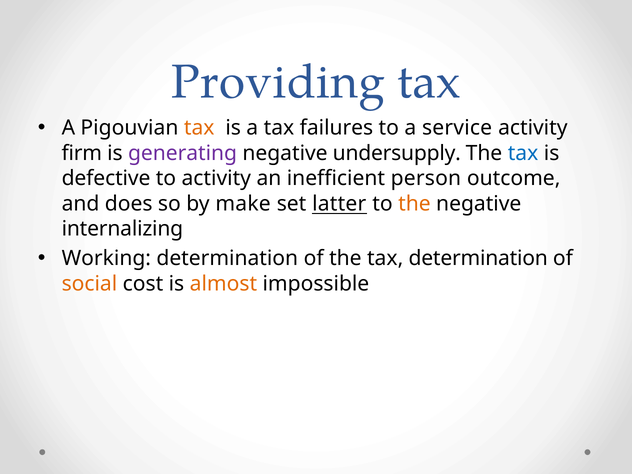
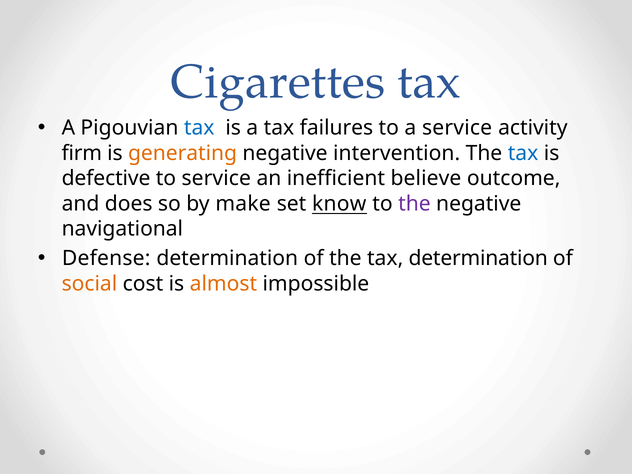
Providing: Providing -> Cigarettes (278, 82)
tax colour: orange -> blue (199, 128)
generating colour: purple -> orange (183, 153)
undersupply: undersupply -> intervention (397, 153)
to activity: activity -> service (216, 178)
person: person -> believe (426, 178)
latter: latter -> know (339, 204)
the colour: orange -> purple (414, 204)
internalizing: internalizing -> navigational (122, 229)
Working: Working -> Defense (106, 258)
